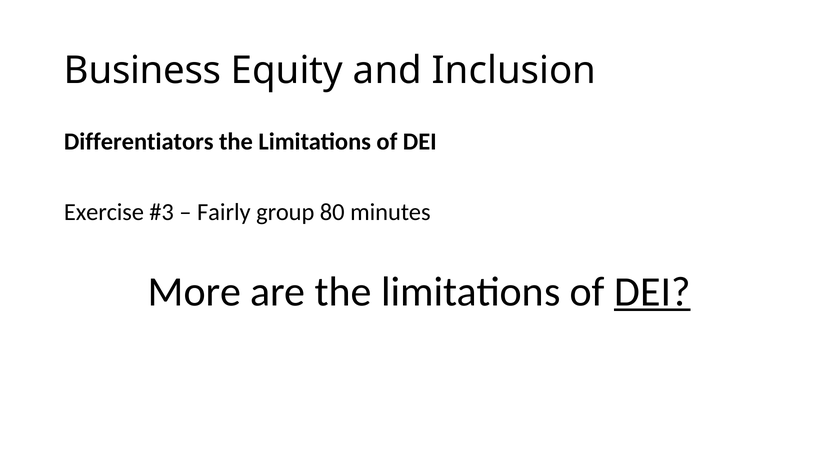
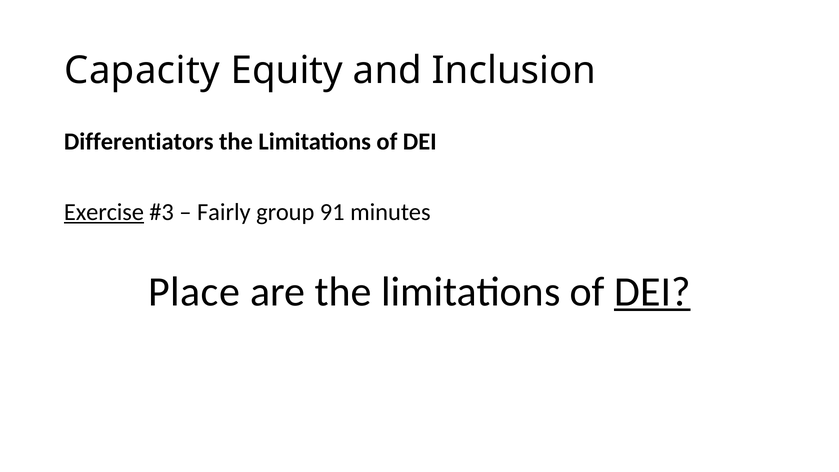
Business: Business -> Capacity (142, 70)
Exercise underline: none -> present (104, 212)
80: 80 -> 91 (332, 212)
More: More -> Place (194, 292)
